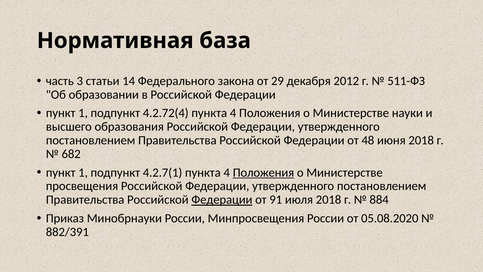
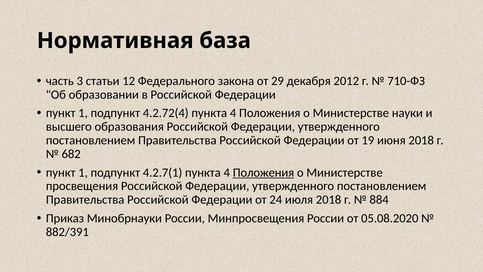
14: 14 -> 12 (129, 81)
511-ФЗ: 511-ФЗ -> 710-ФЗ (406, 81)
48: 48 -> 19 (368, 140)
Федерации underline: present -> none (222, 200)
91: 91 -> 24 (276, 200)
